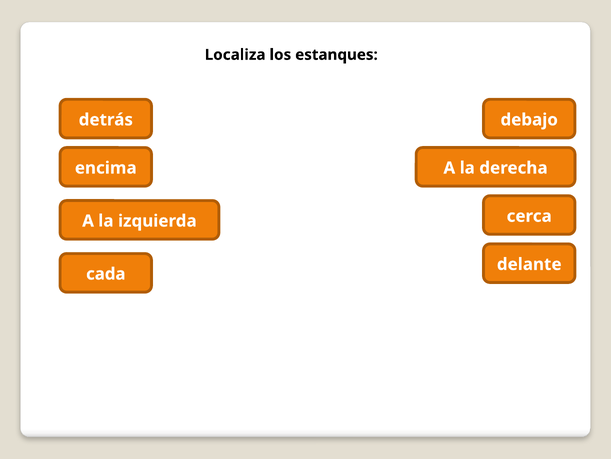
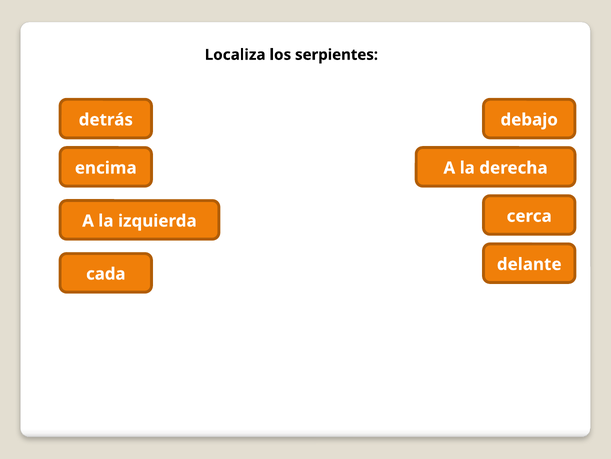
estanques: estanques -> serpientes (337, 55)
